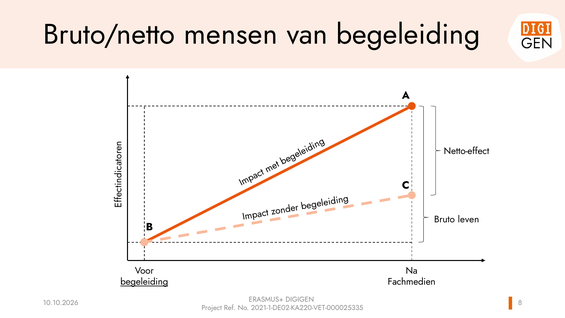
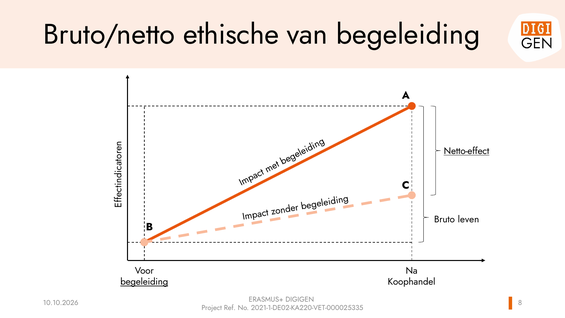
mensen: mensen -> ethische (231, 34)
Netto-effect underline: none -> present (467, 151)
Fachmedien: Fachmedien -> Koophandel (412, 282)
